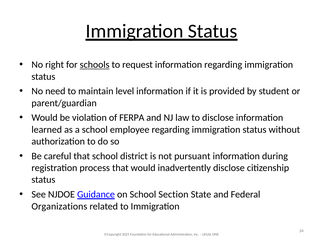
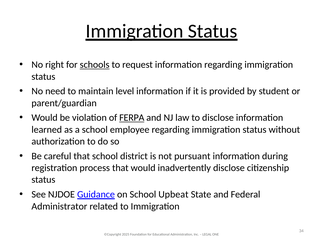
FERPA underline: none -> present (132, 118)
Section: Section -> Upbeat (173, 195)
Organizations: Organizations -> Administrator (59, 207)
